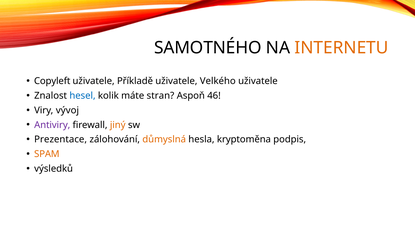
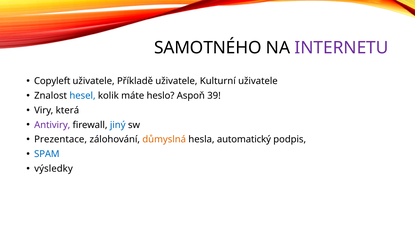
INTERNETU colour: orange -> purple (342, 48)
Velkého: Velkého -> Kulturní (218, 81)
stran: stran -> heslo (161, 96)
46: 46 -> 39 (214, 96)
vývoj: vývoj -> která (67, 111)
jiný colour: orange -> blue (118, 125)
kryptoměna: kryptoměna -> automatický (244, 140)
SPAM colour: orange -> blue (47, 154)
výsledků: výsledků -> výsledky (54, 169)
